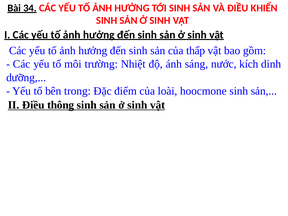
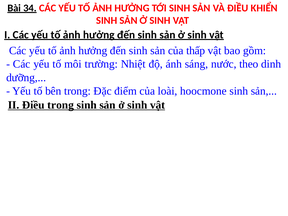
kích: kích -> theo (249, 64)
Điều thông: thông -> trong (61, 105)
